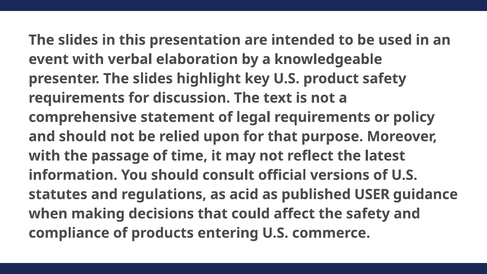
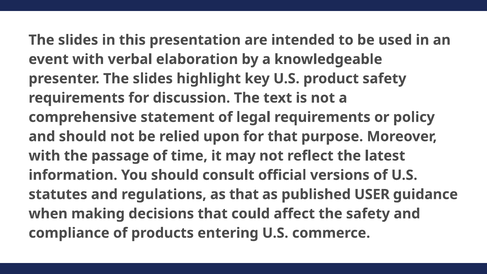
as acid: acid -> that (244, 194)
